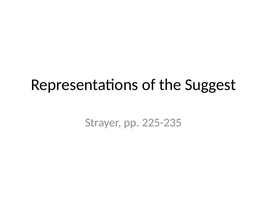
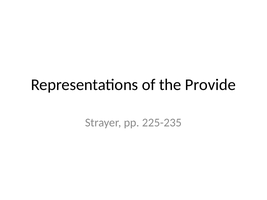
Suggest: Suggest -> Provide (210, 85)
